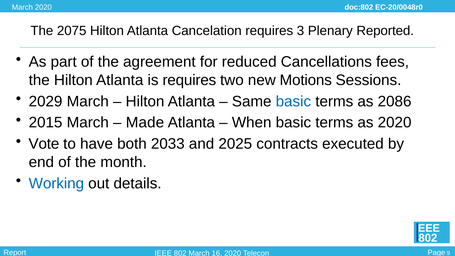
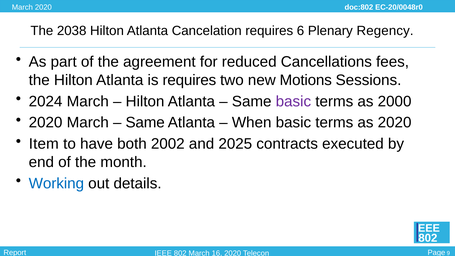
2075: 2075 -> 2038 (72, 31)
3: 3 -> 6 (301, 31)
Reported: Reported -> Regency (385, 31)
2029: 2029 -> 2024 (46, 101)
basic colour: blue -> purple (293, 101)
2086: 2086 -> 2000 (395, 101)
2015: 2015 -> 2020 (46, 123)
Made: Made -> Same (145, 123)
Vote: Vote -> Item (44, 144)
2033: 2033 -> 2002 (168, 144)
